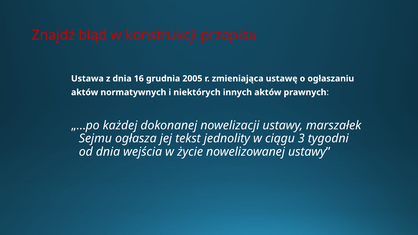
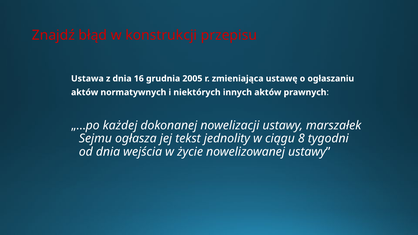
3: 3 -> 8 (301, 139)
